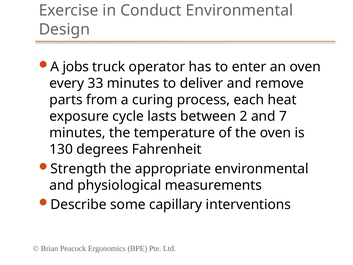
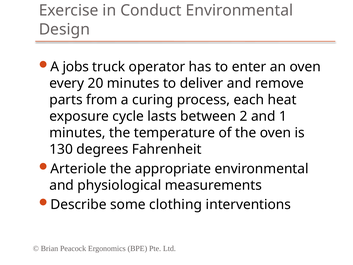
33: 33 -> 20 (96, 83)
7: 7 -> 1 (283, 116)
Strength: Strength -> Arteriole (78, 169)
capillary: capillary -> clothing (176, 204)
